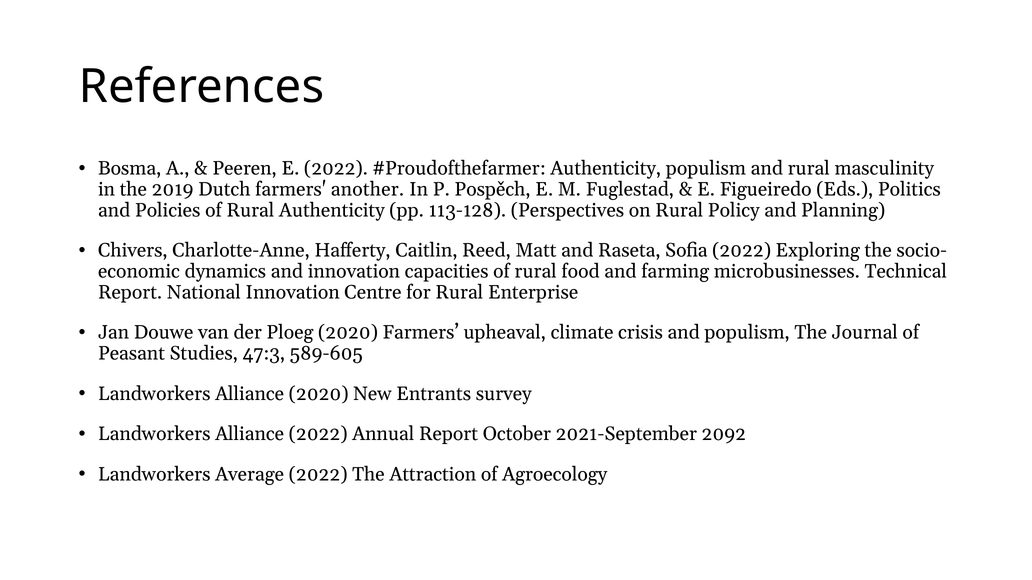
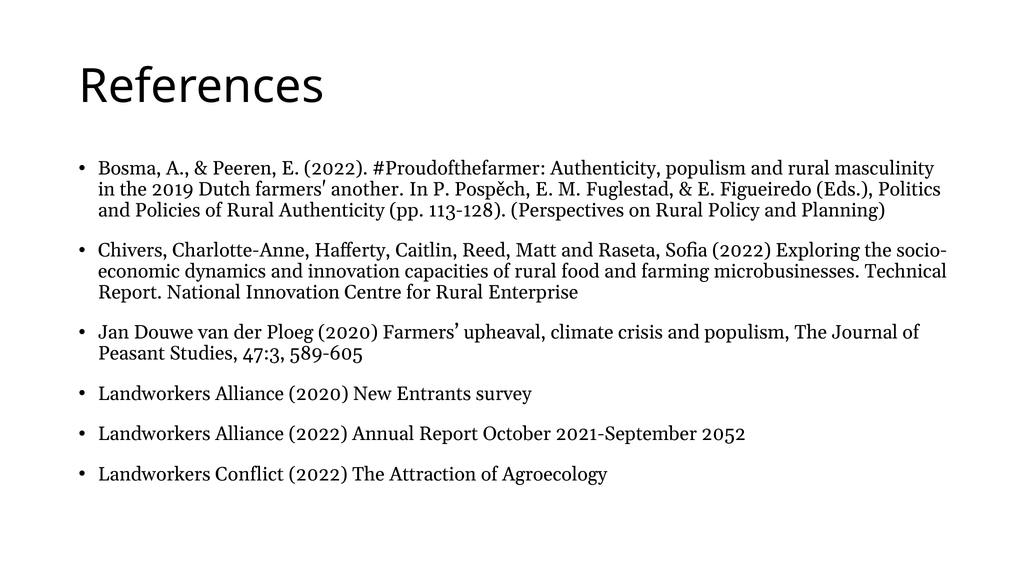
2092: 2092 -> 2052 (724, 434)
Average: Average -> Conflict (249, 475)
